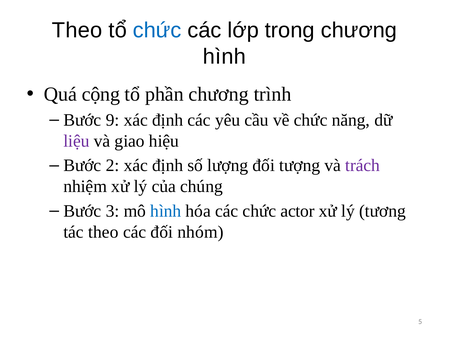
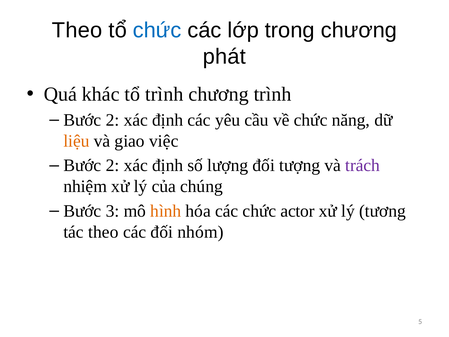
hình: hình -> phát (224, 57)
cộng: cộng -> khác (101, 94)
tổ phần: phần -> trình (164, 94)
9: 9 -> 2 (113, 120)
liệu colour: purple -> orange (76, 141)
hiệu: hiệu -> việc (164, 141)
hình colour: blue -> orange (166, 211)
